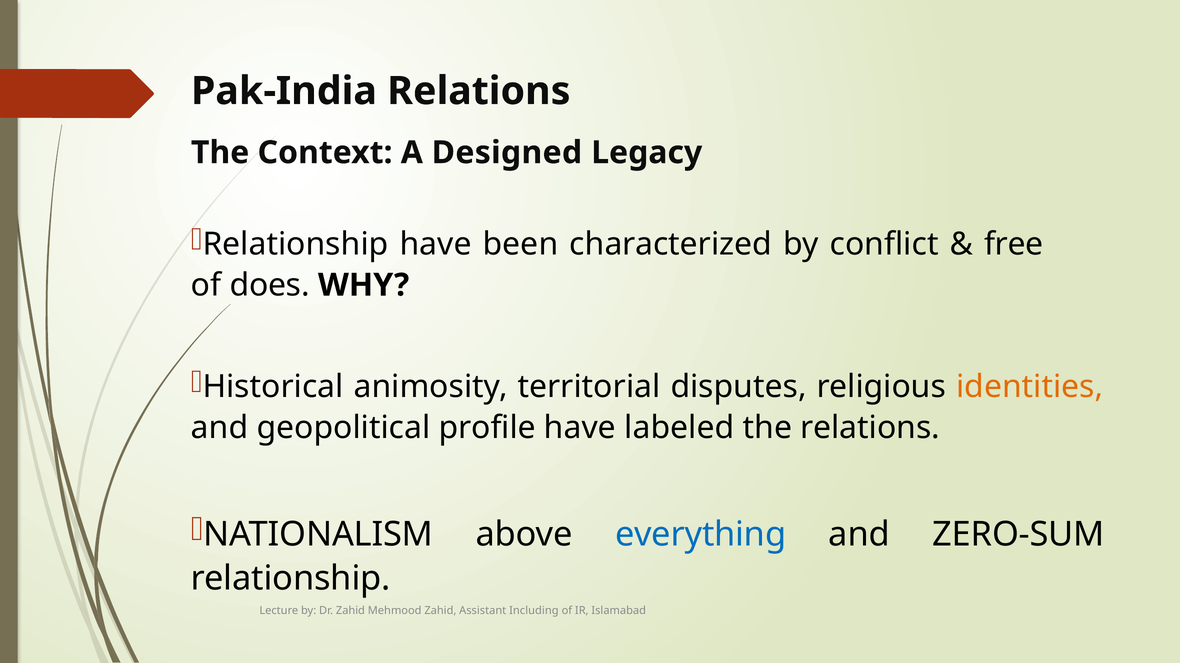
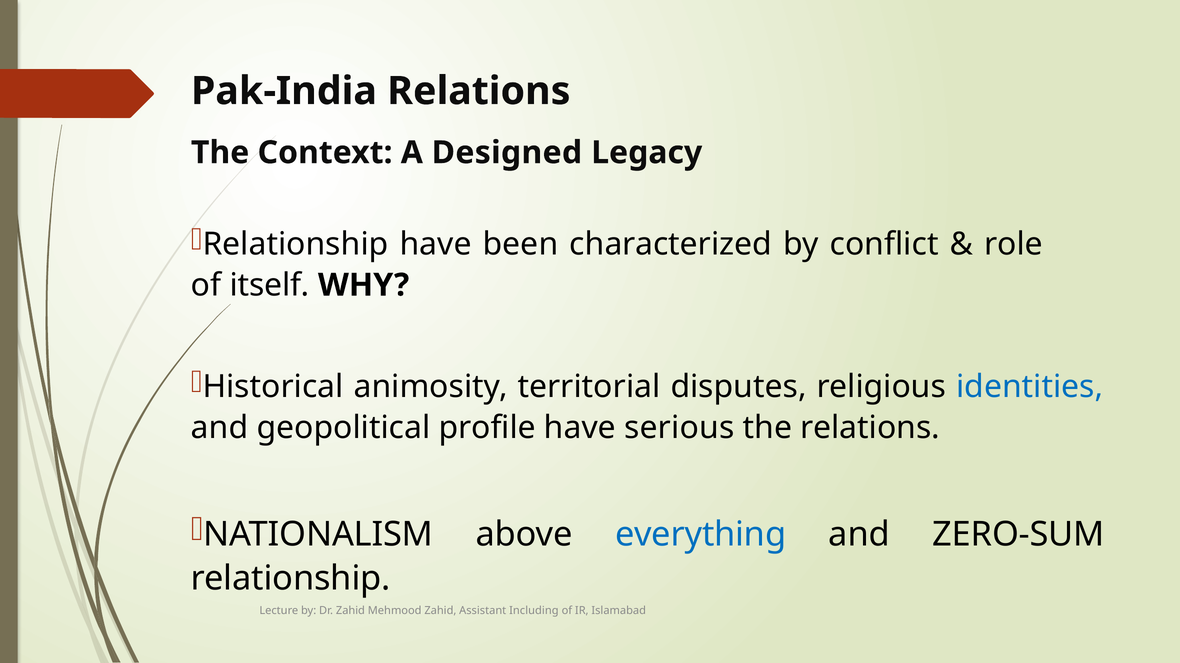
free: free -> role (1014, 244)
does: does -> itself (270, 285)
identities colour: orange -> blue (1030, 387)
labeled: labeled -> serious (679, 428)
